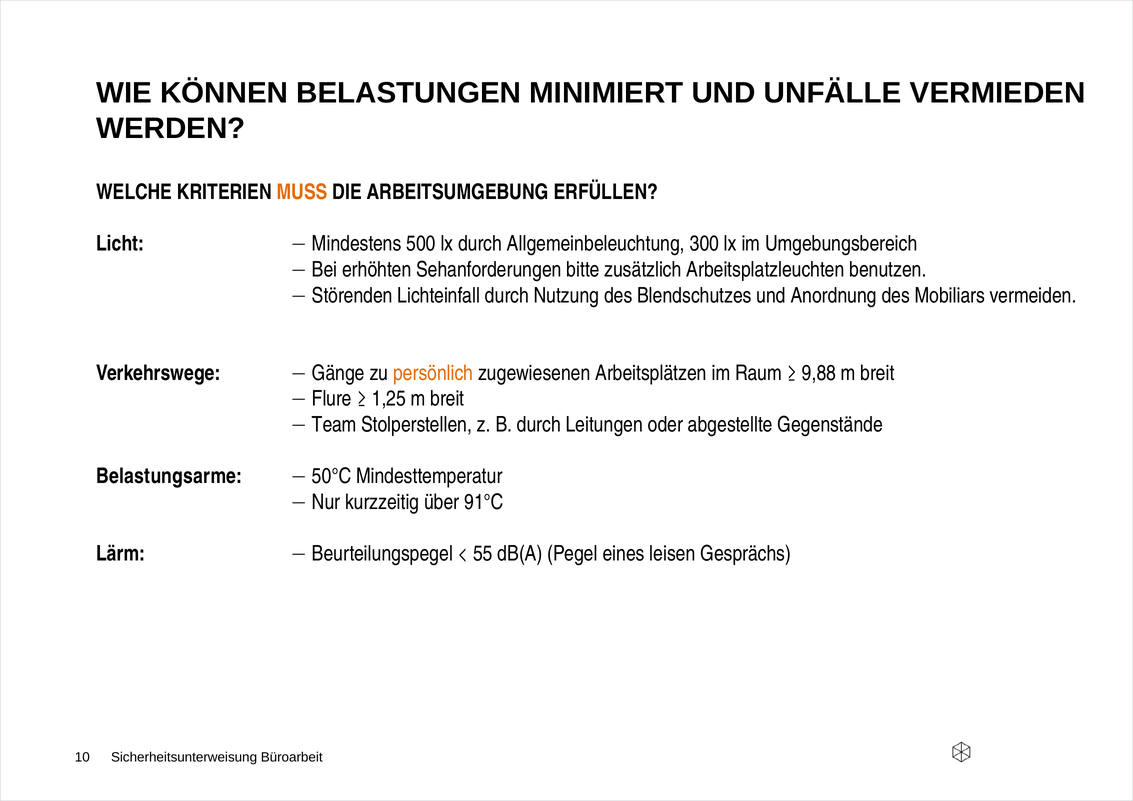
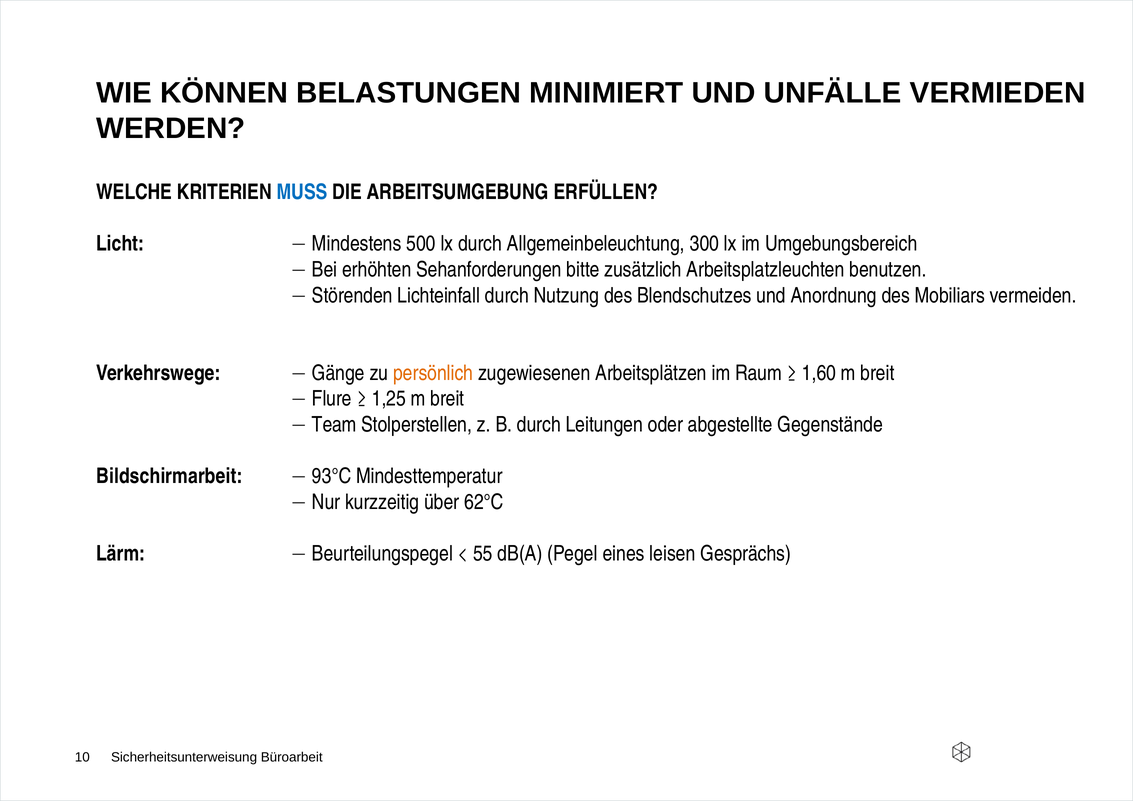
MUSS colour: orange -> blue (302, 192)
9,88: 9,88 -> 1,60 (819, 373)
Belastungsarme: Belastungsarme -> Bildschirmarbeit (169, 476)
50°C: 50°C -> 93°C (332, 476)
91°C: 91°C -> 62°C (484, 502)
